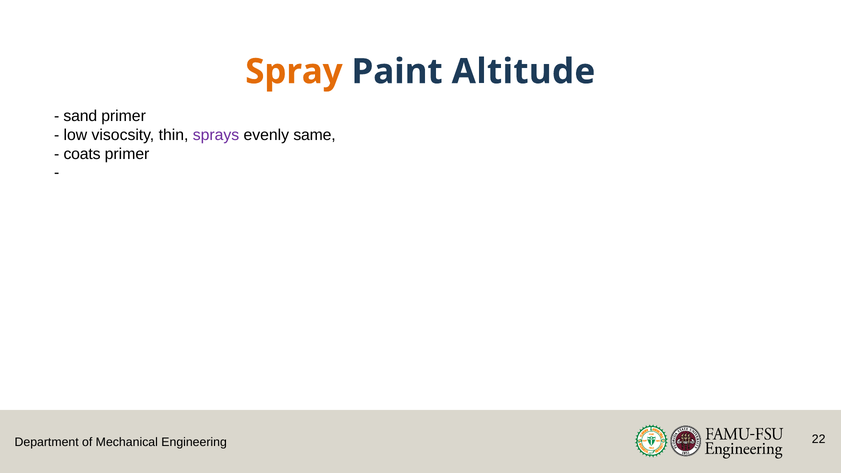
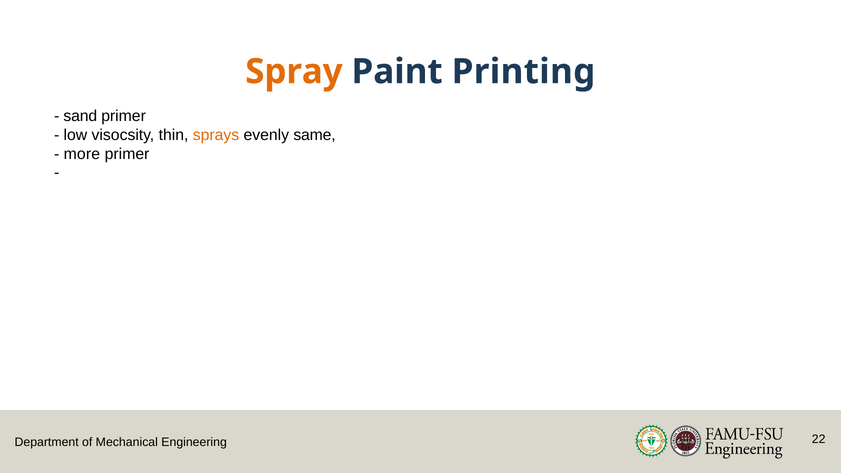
Altitude: Altitude -> Printing (523, 72)
sprays colour: purple -> orange (216, 135)
coats: coats -> more (82, 154)
